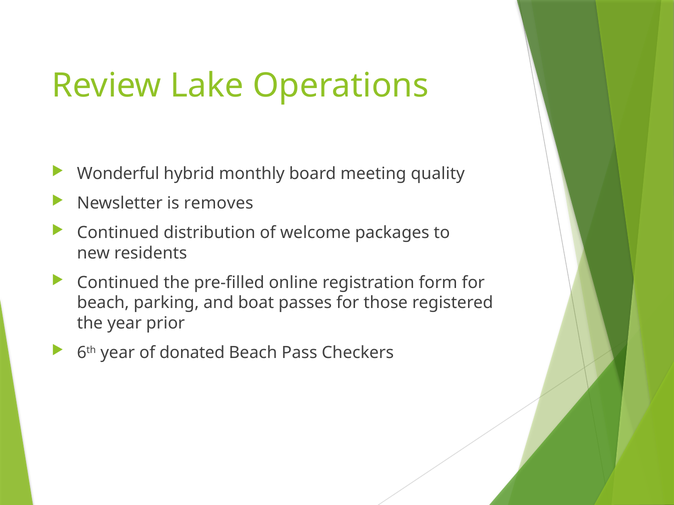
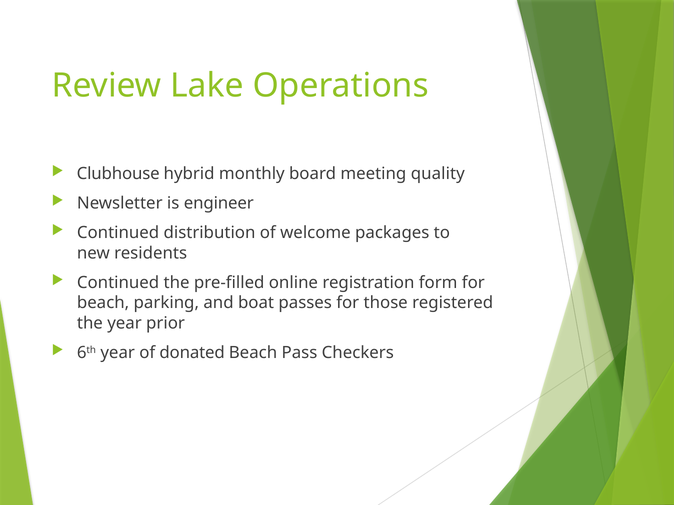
Wonderful: Wonderful -> Clubhouse (118, 174)
removes: removes -> engineer (219, 204)
